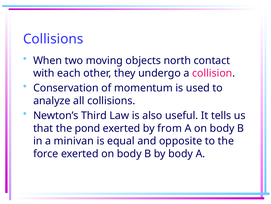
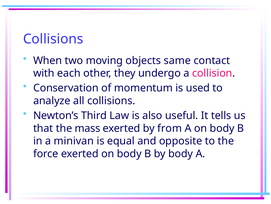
north: north -> same (177, 60)
pond: pond -> mass (87, 128)
